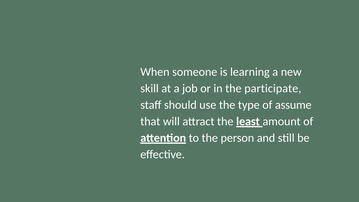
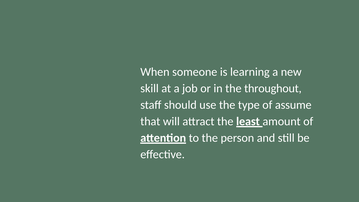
participate: participate -> throughout (273, 88)
